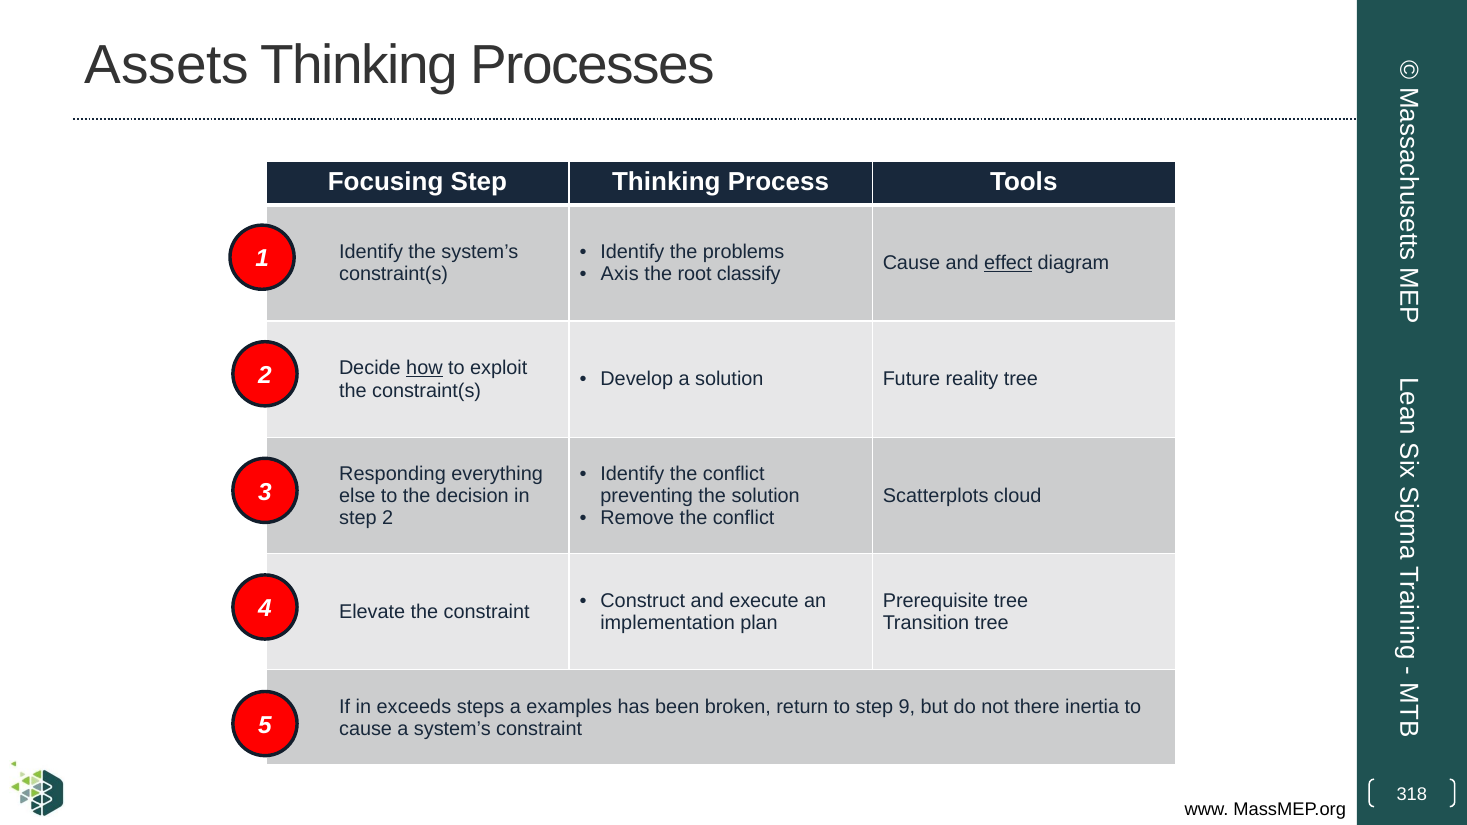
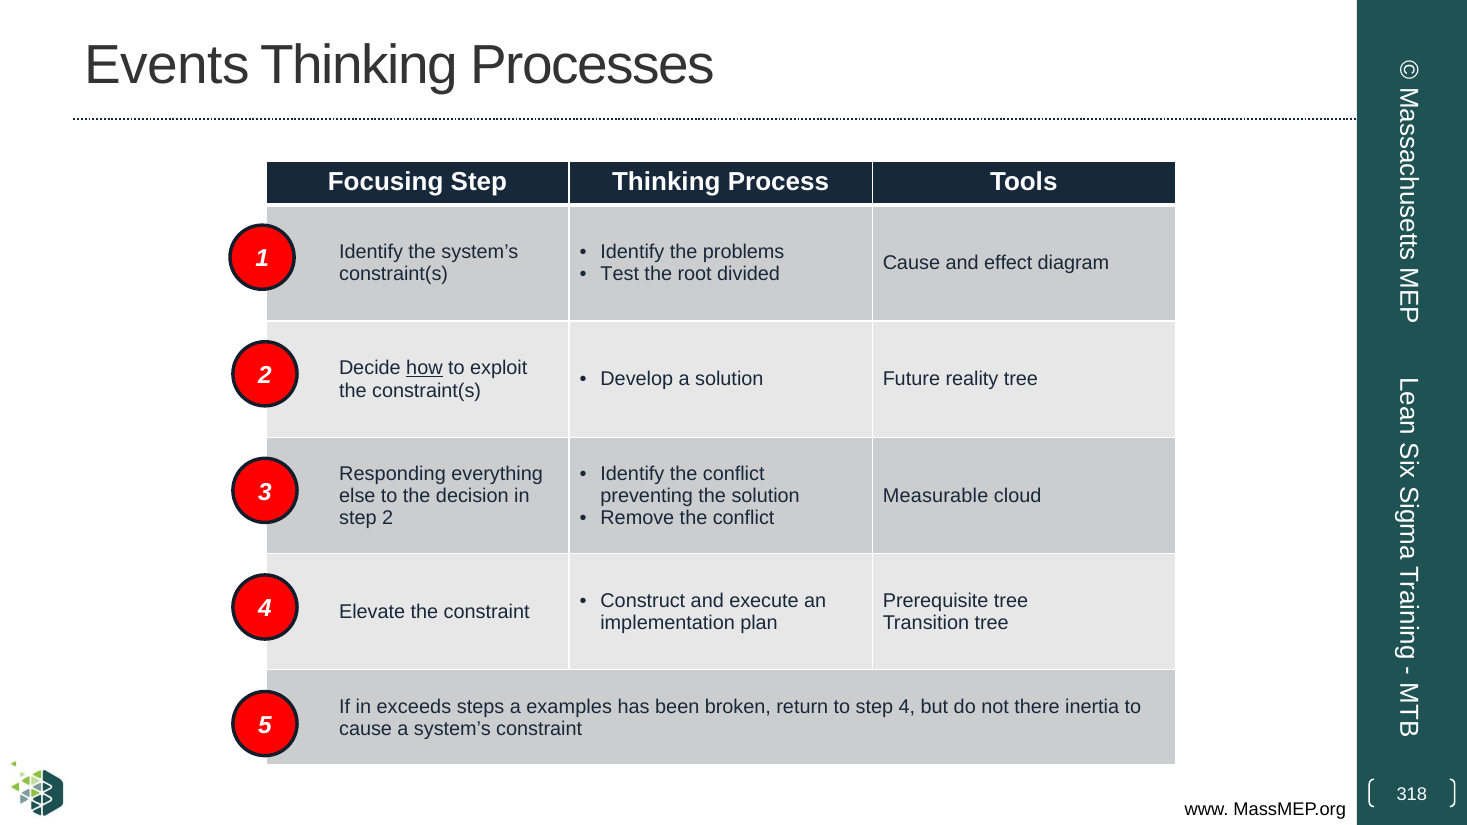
Assets: Assets -> Events (167, 65)
effect underline: present -> none (1008, 263)
Axis: Axis -> Test (620, 274)
classify: classify -> divided (749, 274)
Scatterplots: Scatterplots -> Measurable (936, 496)
step 9: 9 -> 4 (907, 707)
